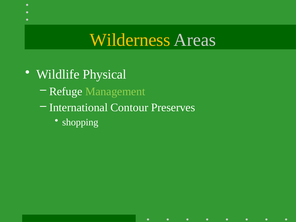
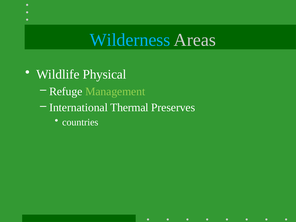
Wilderness colour: yellow -> light blue (130, 40)
Contour: Contour -> Thermal (129, 108)
shopping: shopping -> countries (80, 122)
